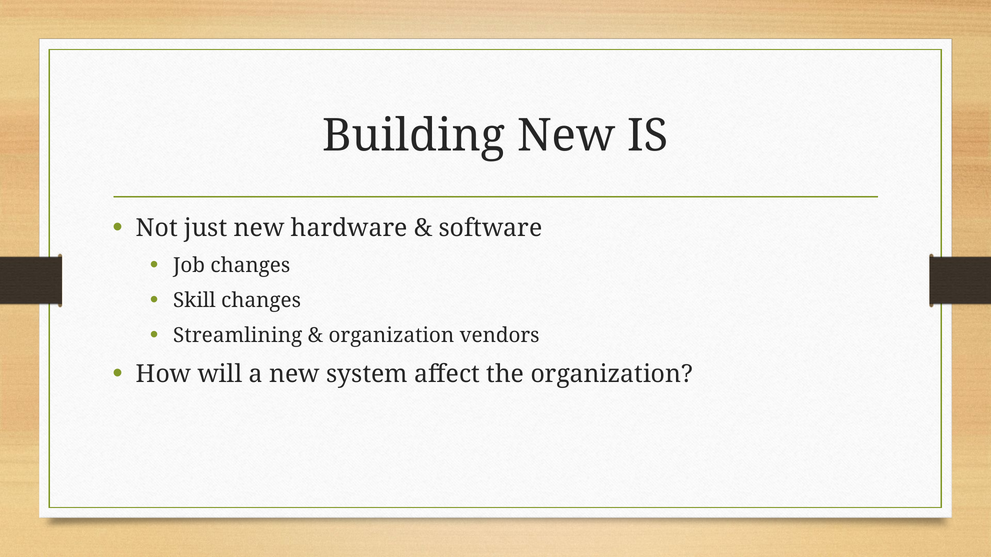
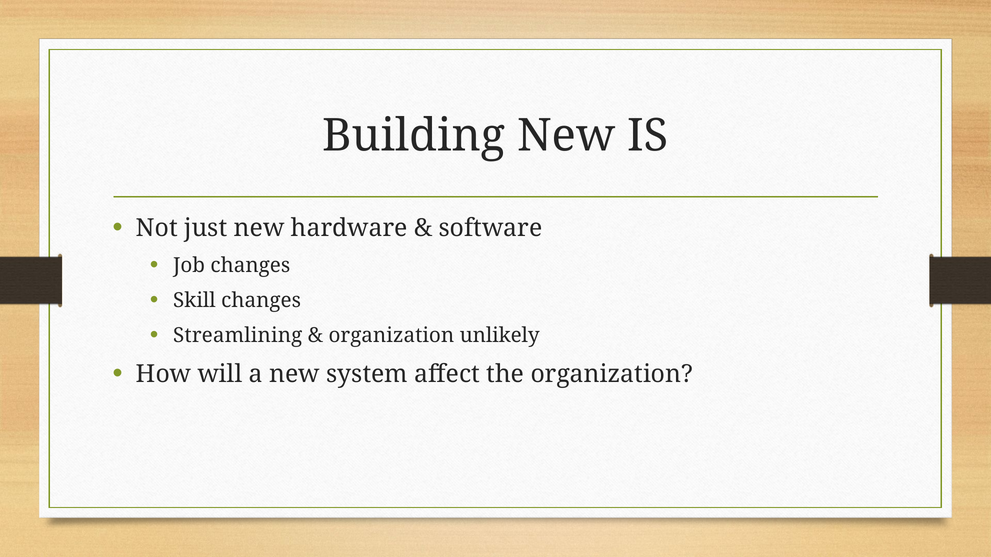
vendors: vendors -> unlikely (500, 336)
